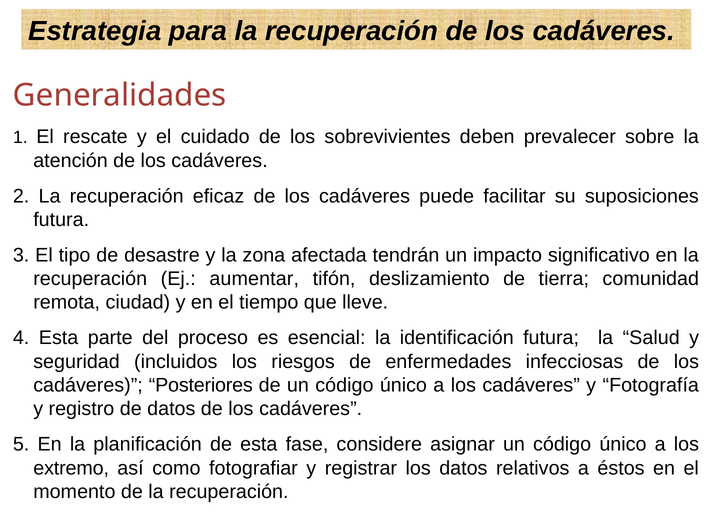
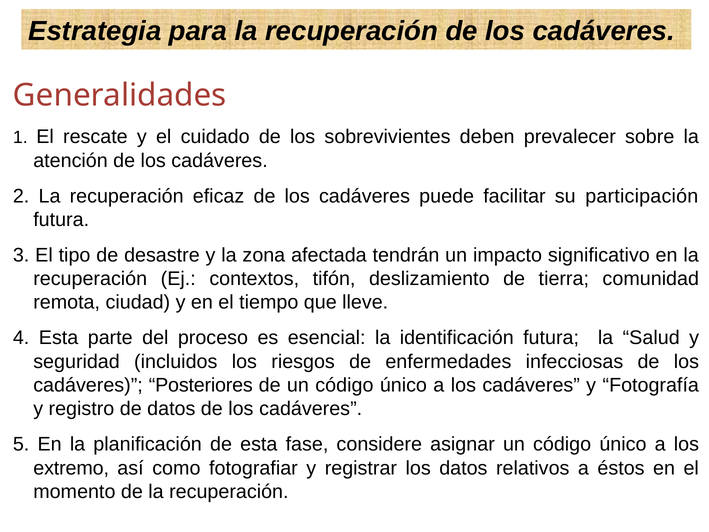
suposiciones: suposiciones -> participación (642, 196)
aumentar: aumentar -> contextos (254, 279)
